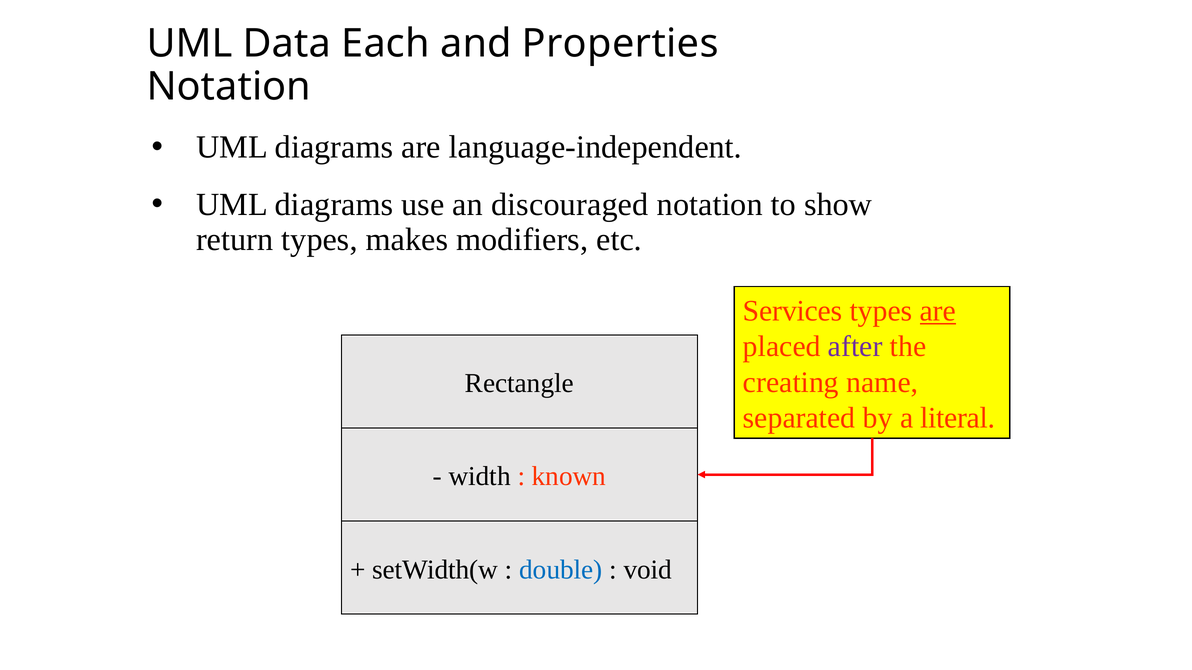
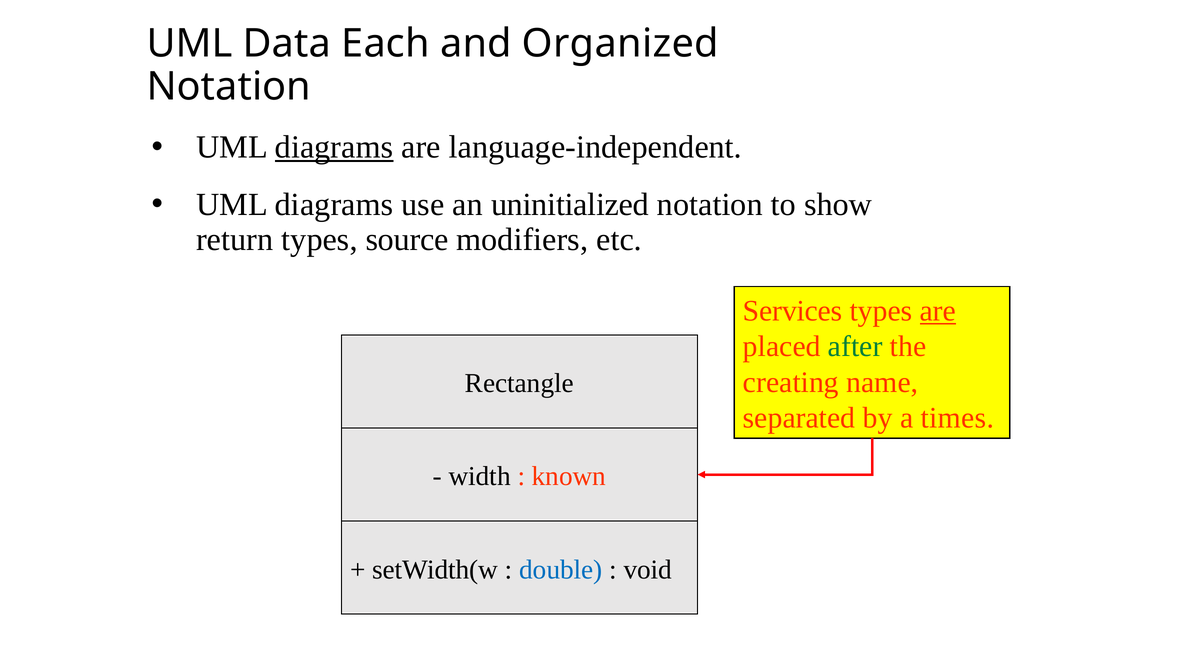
Properties: Properties -> Organized (620, 44)
diagrams underline: none -> present (334, 147)
discouraged: discouraged -> uninitialized (570, 205)
makes: makes -> source (407, 240)
after colour: purple -> green (855, 347)
literal: literal -> times (957, 418)
